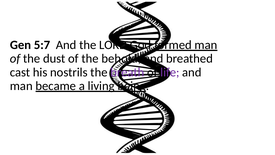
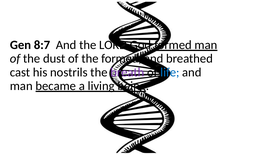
5:7: 5:7 -> 8:7 (42, 45)
the behold: behold -> formed (121, 58)
life colour: purple -> blue (170, 72)
